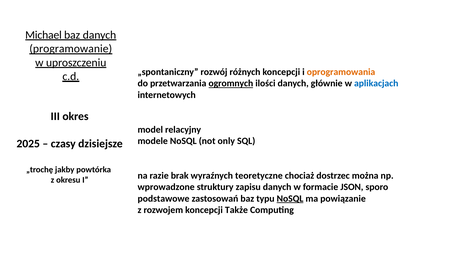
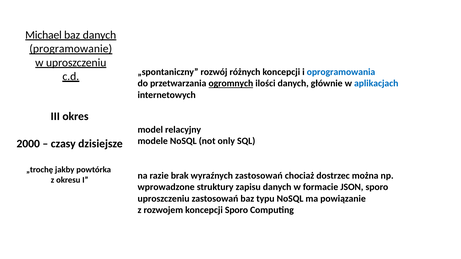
oprogramowania colour: orange -> blue (341, 72)
2025: 2025 -> 2000 (28, 144)
wyraźnych teoretyczne: teoretyczne -> zastosowań (259, 176)
podstawowe: podstawowe -> uproszczeniu (164, 199)
NoSQL underline: present -> none (290, 199)
koncepcji Także: Także -> Sporo (236, 210)
